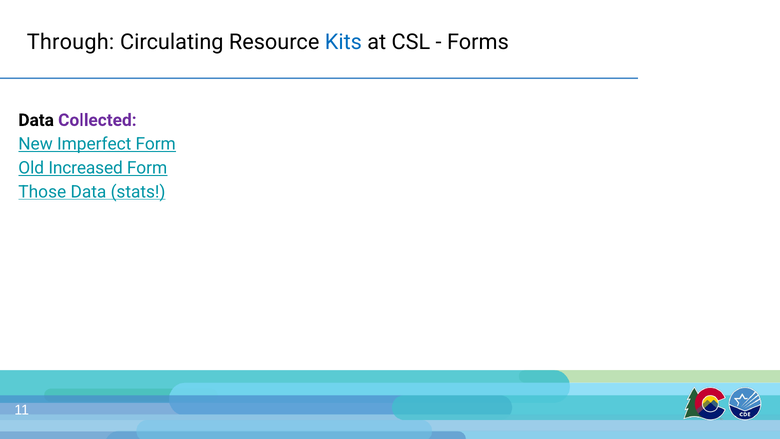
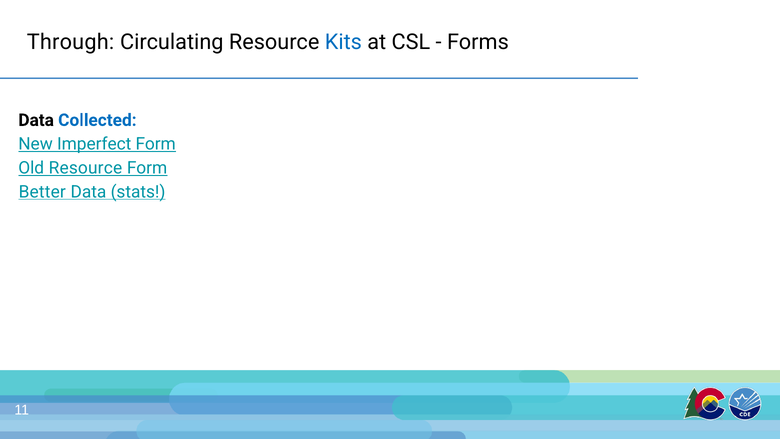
Collected colour: purple -> blue (97, 120)
Old Increased: Increased -> Resource (85, 168)
Those: Those -> Better (42, 192)
